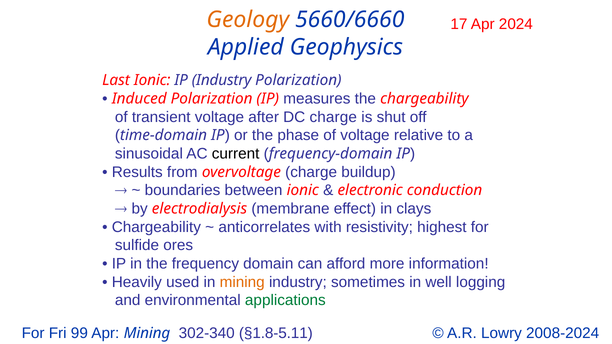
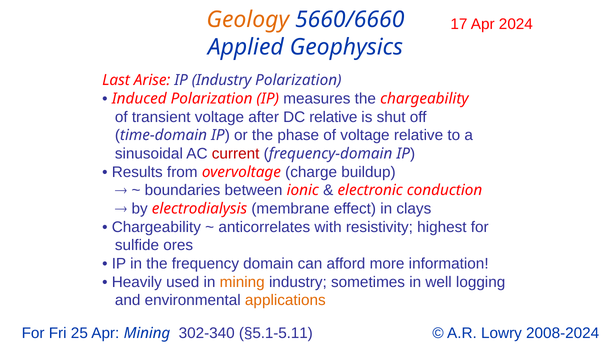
Last Ionic: Ionic -> Arise (152, 80)
DC charge: charge -> relative (333, 117)
current colour: black -> red (236, 154)
applications colour: green -> orange (285, 301)
99: 99 -> 25 (79, 334)
§1.8-5.11: §1.8-5.11 -> §5.1-5.11 (276, 334)
